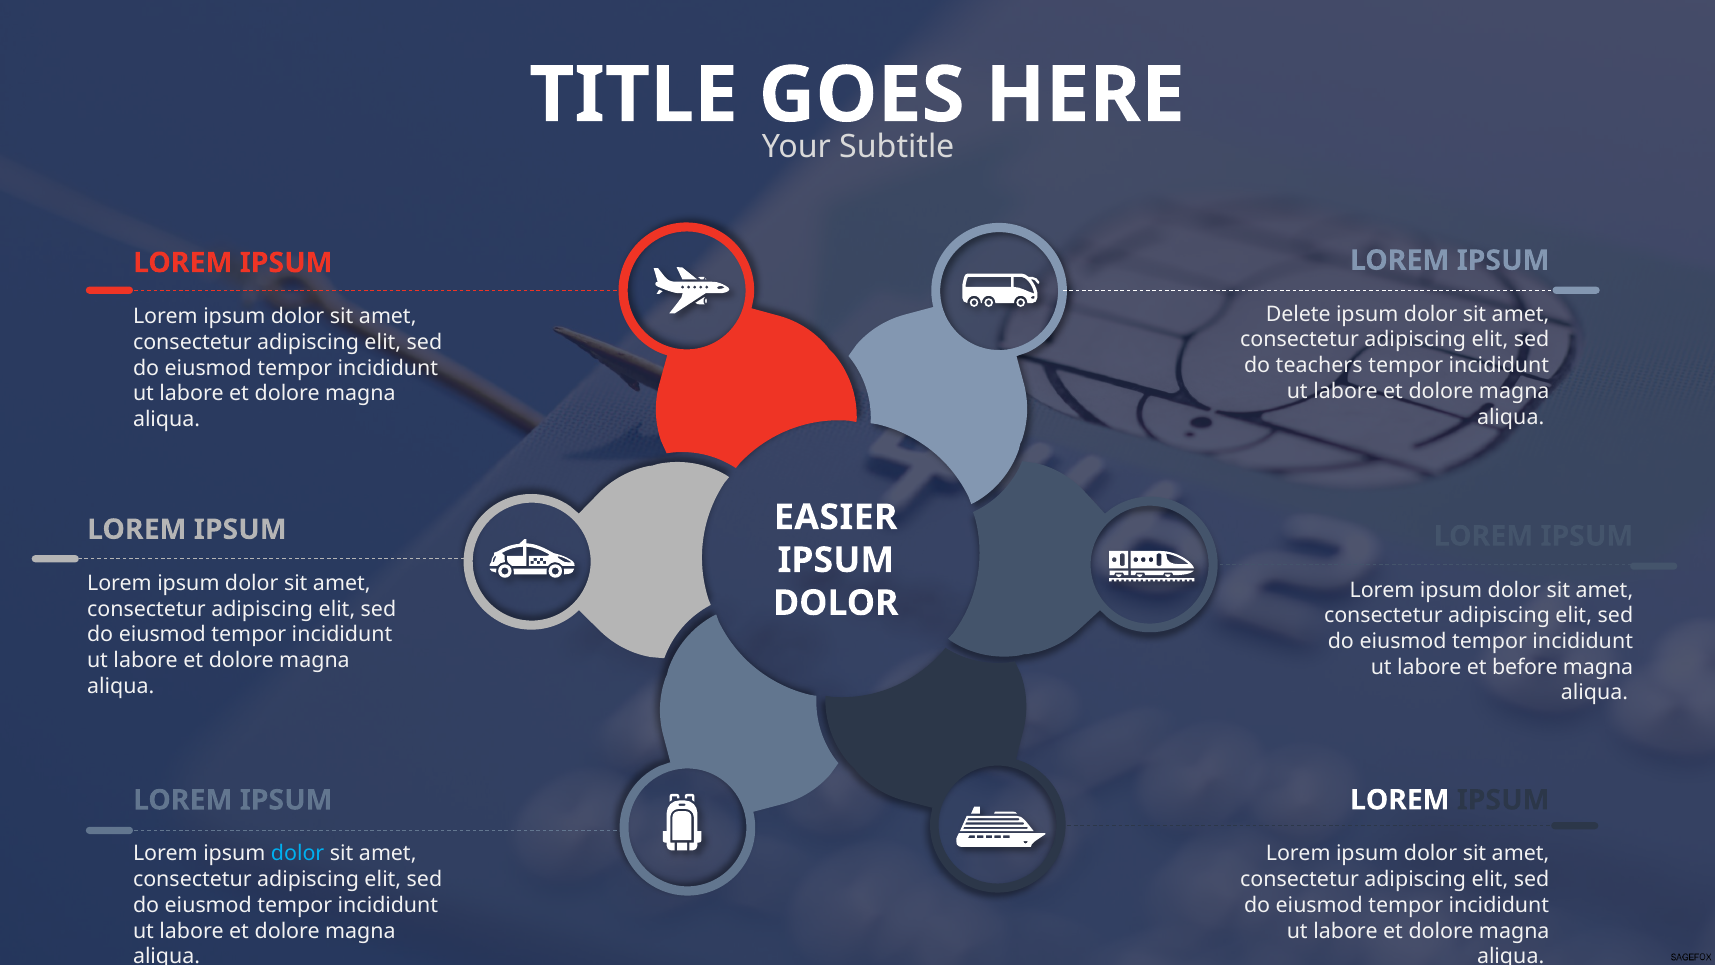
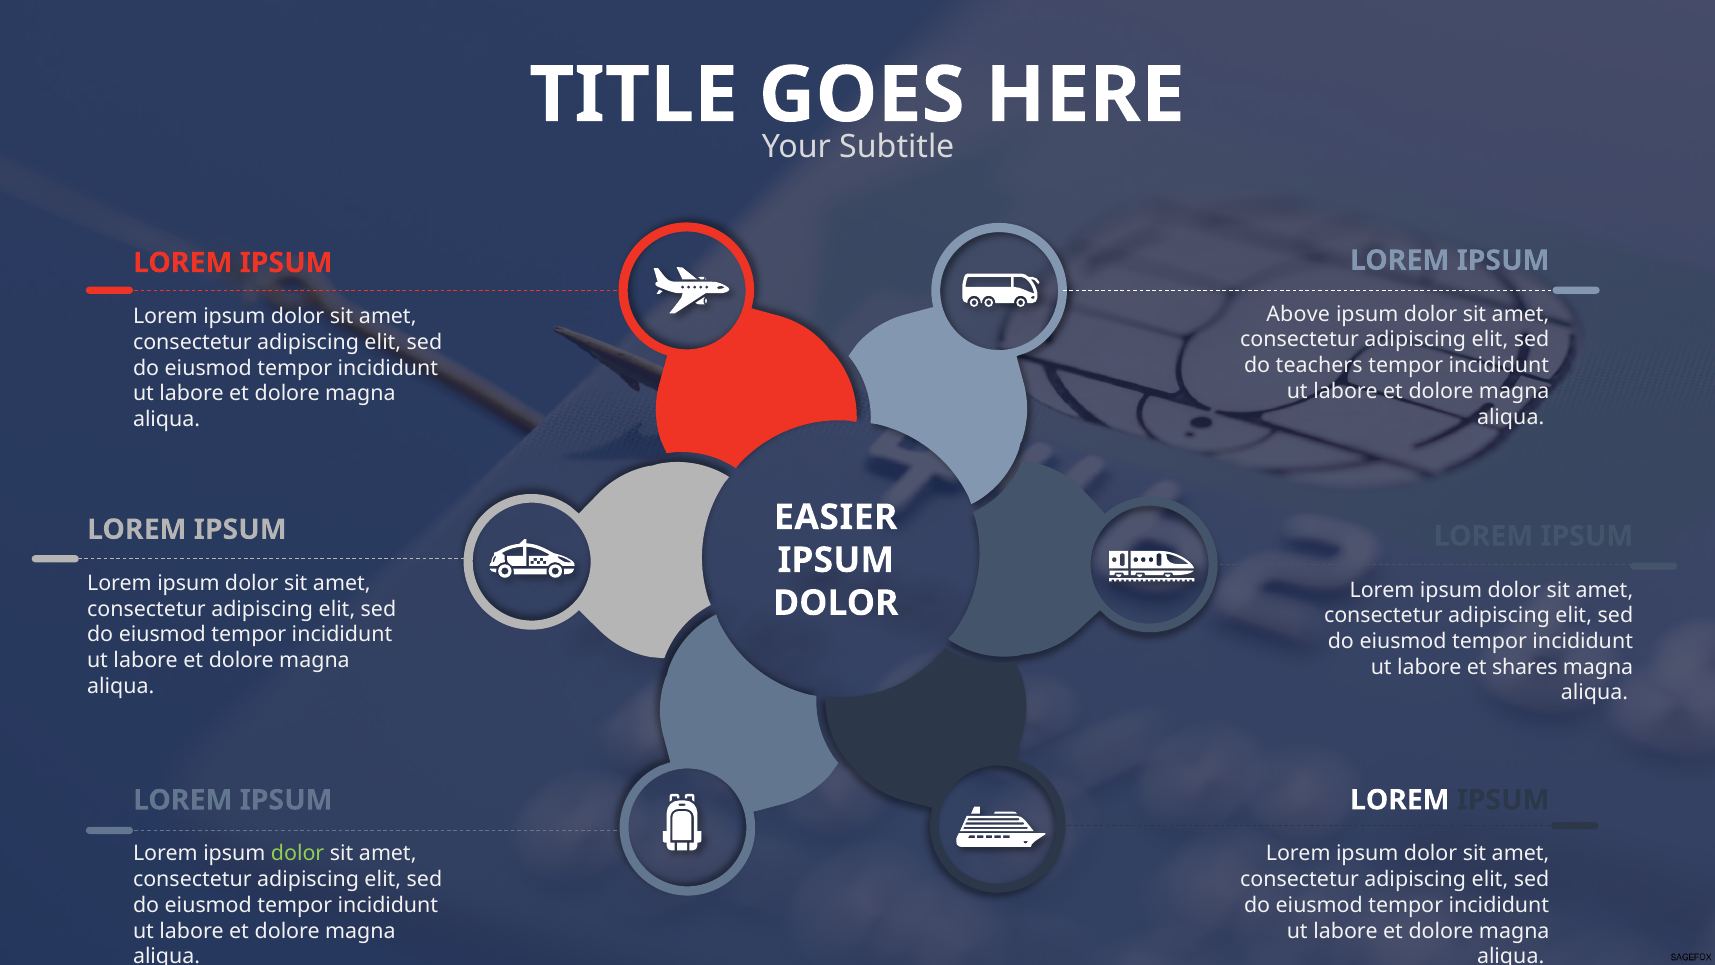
Delete: Delete -> Above (1298, 314)
before: before -> shares (1525, 667)
dolor colour: light blue -> light green (298, 854)
